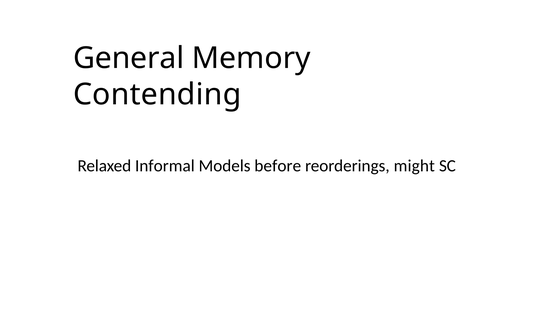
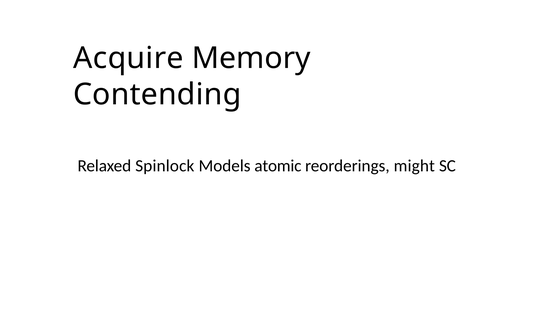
General: General -> Acquire (128, 58)
Informal: Informal -> Spinlock (165, 166)
before: before -> atomic (278, 166)
